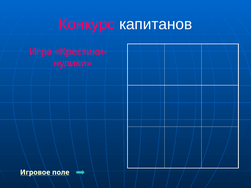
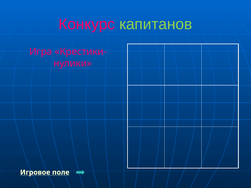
капитанов colour: white -> light green (156, 24)
